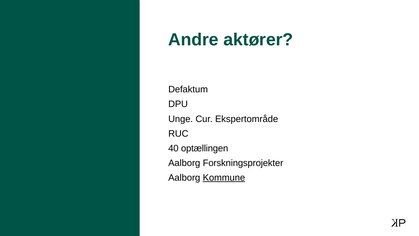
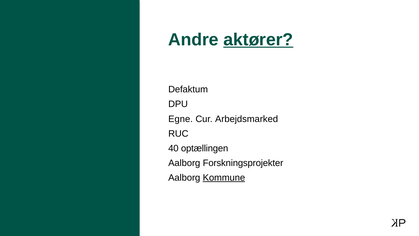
aktører underline: none -> present (258, 40)
Unge: Unge -> Egne (181, 119)
Ekspertområde: Ekspertområde -> Arbejdsmarked (247, 119)
